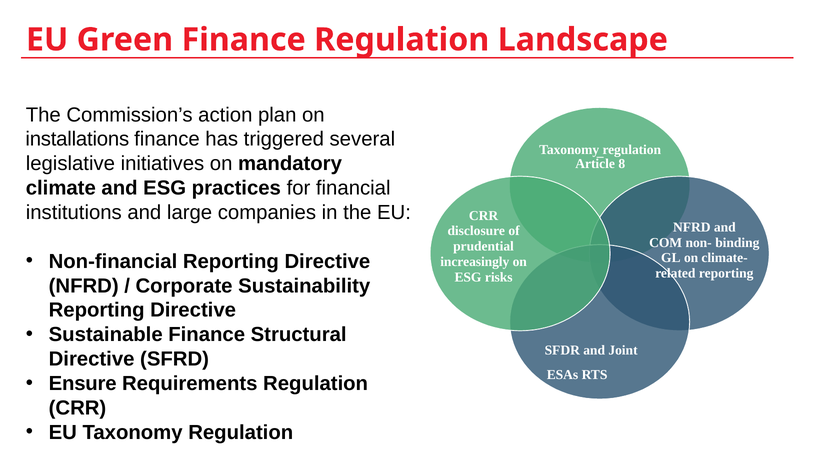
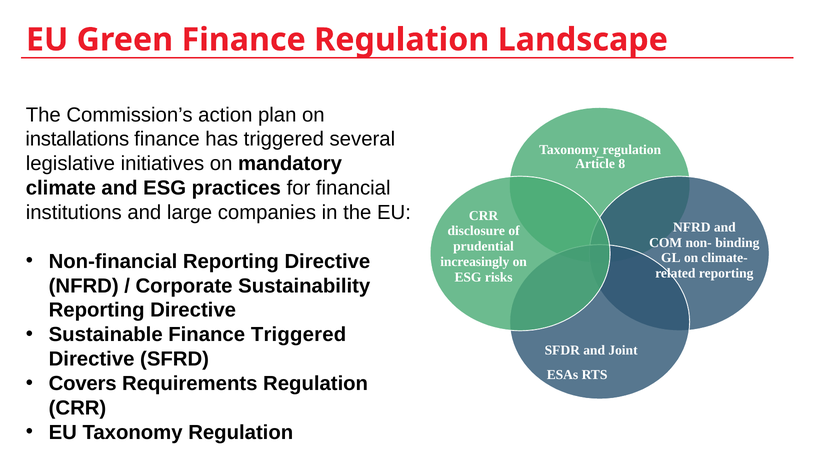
Finance Structural: Structural -> Triggered (299, 334)
Ensure: Ensure -> Covers (83, 383)
